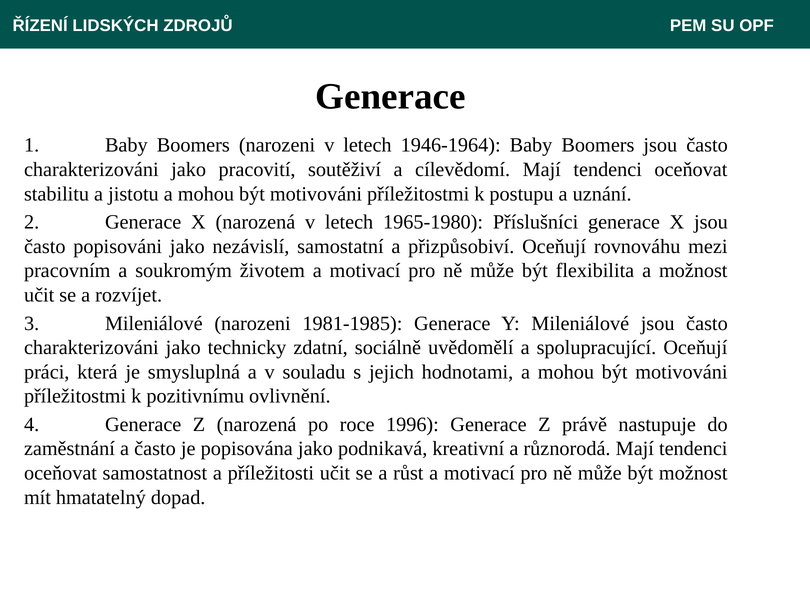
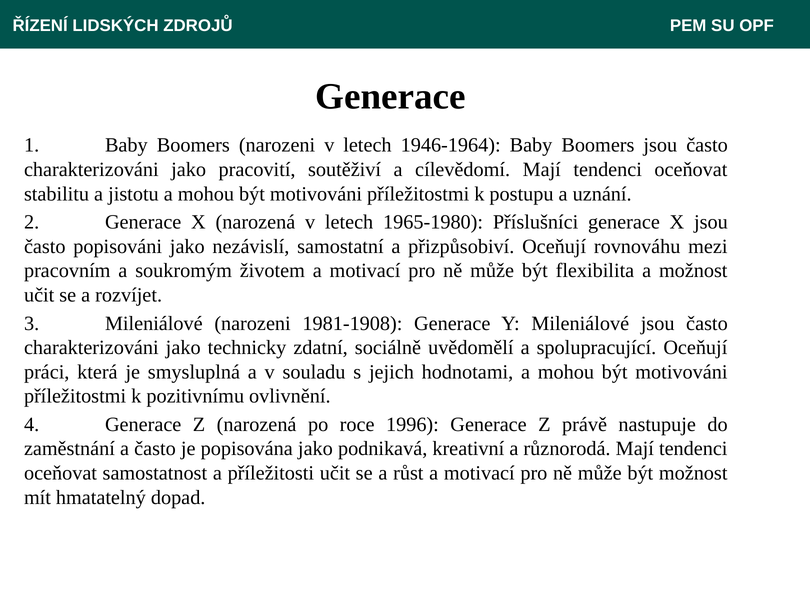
1981-1985: 1981-1985 -> 1981-1908 (352, 324)
